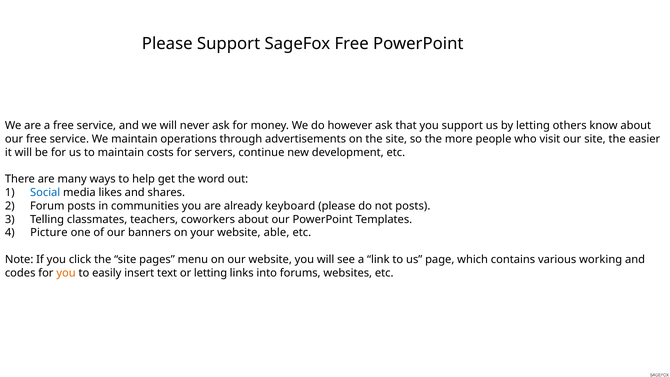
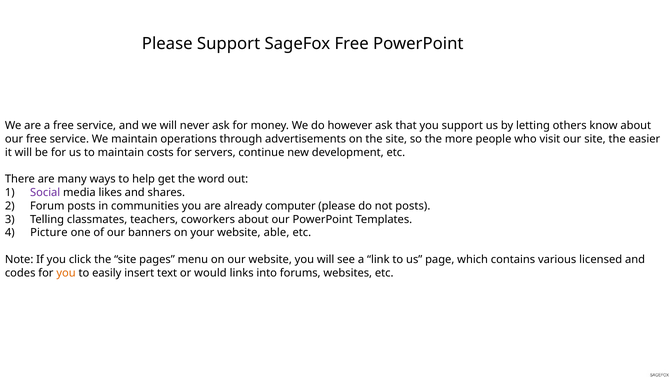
Social colour: blue -> purple (45, 193)
keyboard: keyboard -> computer (290, 206)
working: working -> licensed (601, 260)
or letting: letting -> would (210, 273)
